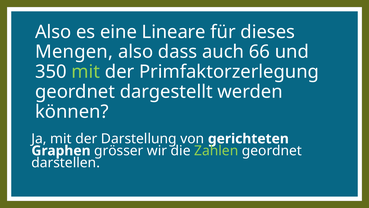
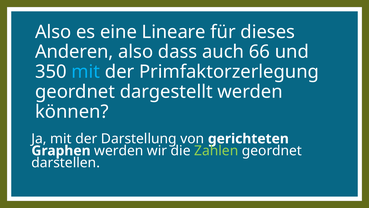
Mengen: Mengen -> Anderen (74, 52)
mit colour: light green -> light blue (86, 72)
Graphen grösser: grösser -> werden (119, 150)
